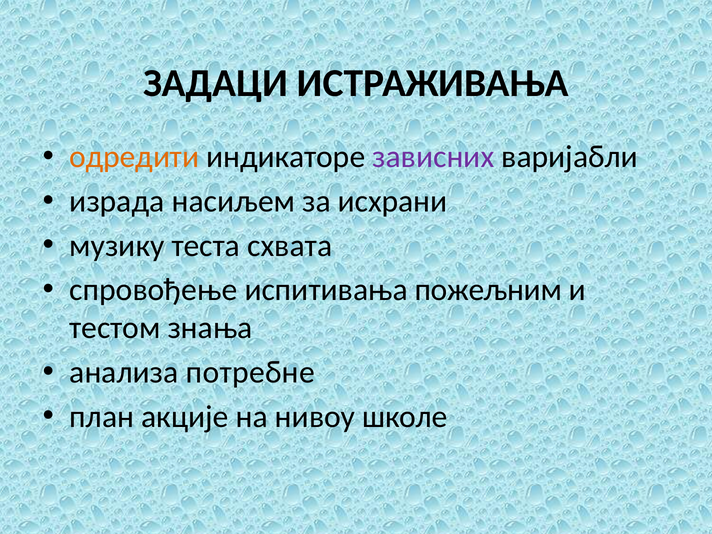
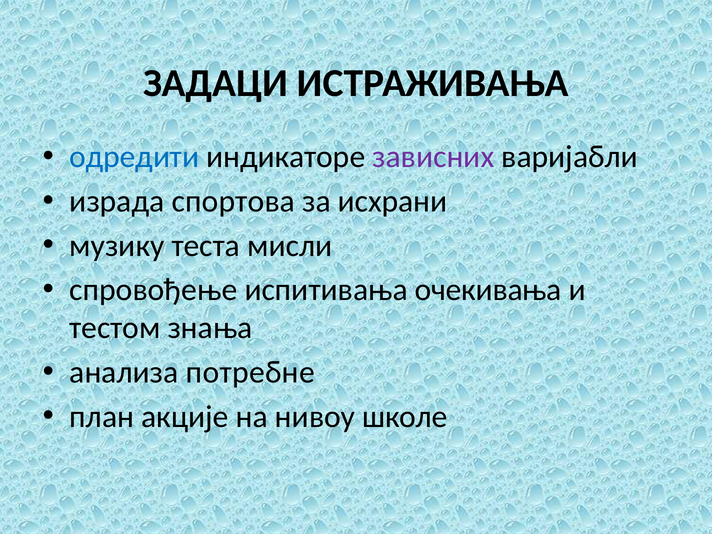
одредити colour: orange -> blue (134, 157)
насиљем: насиљем -> спортова (233, 201)
схвата: схвата -> мисли (290, 246)
пожељним: пожељним -> очекивања (488, 290)
